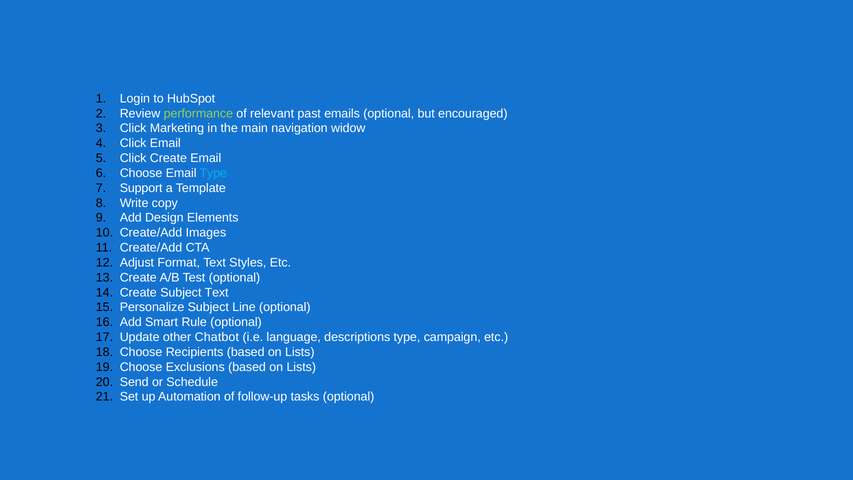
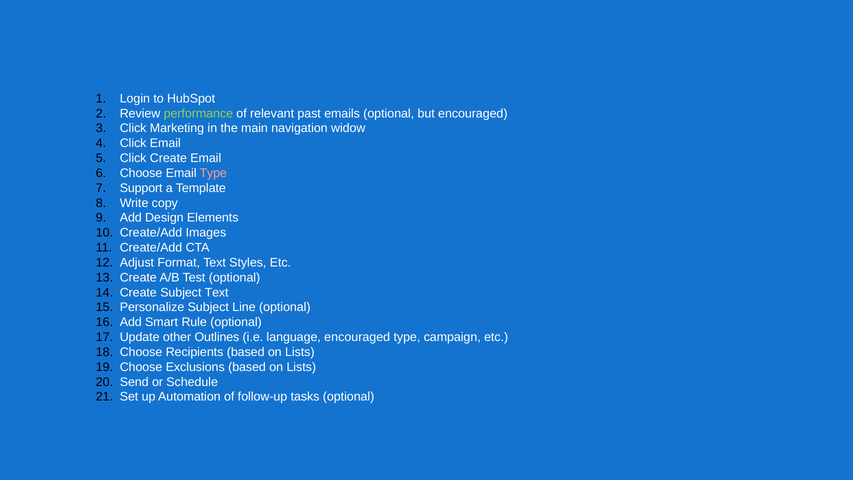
Type colour: light blue -> pink (213, 173)
Chatbot: Chatbot -> Outlines (217, 337)
language descriptions: descriptions -> encouraged (357, 337)
